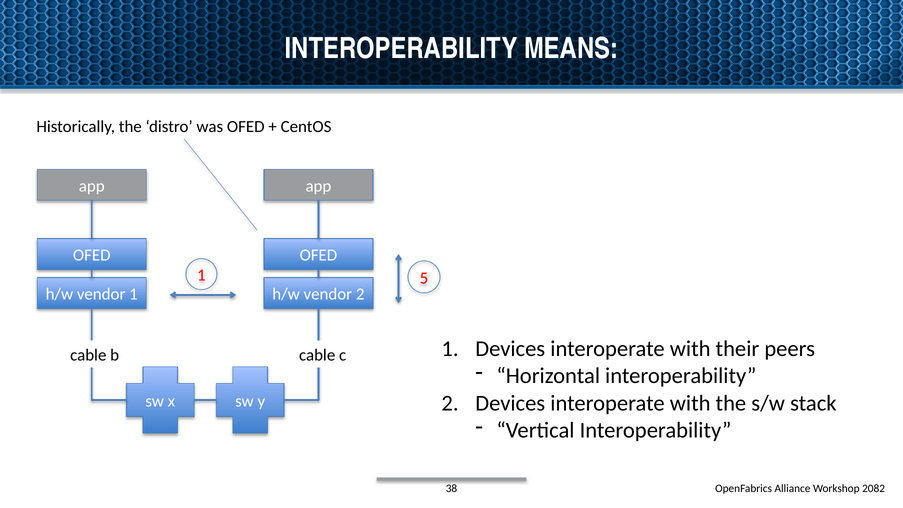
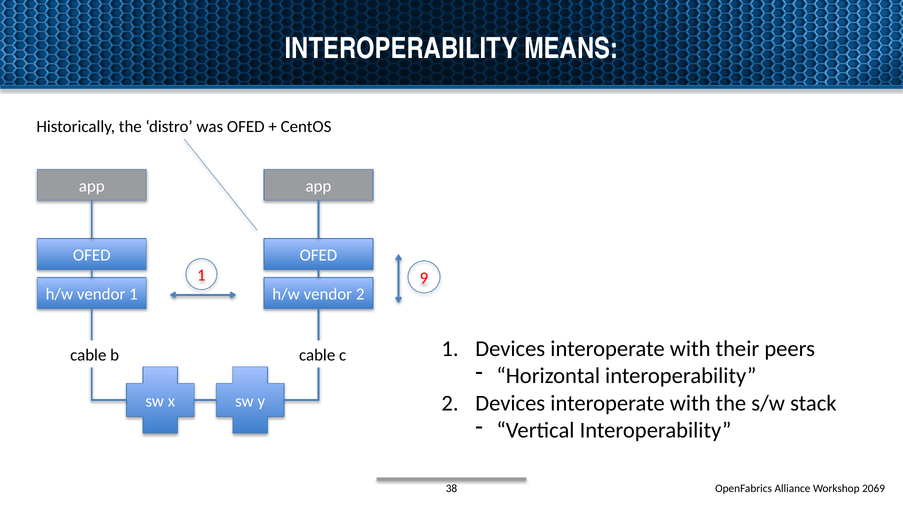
5: 5 -> 9 (424, 278)
2082: 2082 -> 2069 (874, 488)
